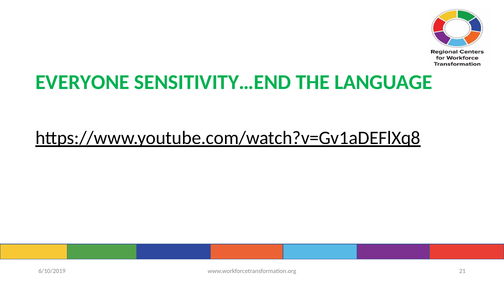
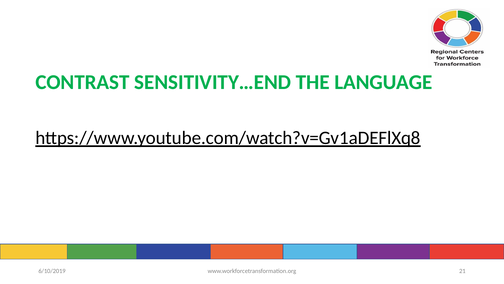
EVERYONE: EVERYONE -> CONTRAST (82, 82)
